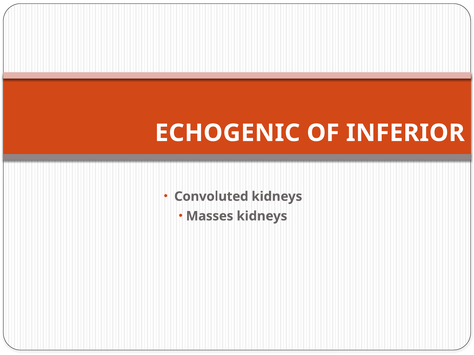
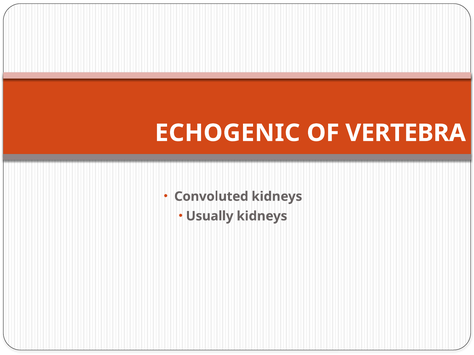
INFERIOR: INFERIOR -> VERTEBRA (406, 133)
Masses: Masses -> Usually (210, 216)
